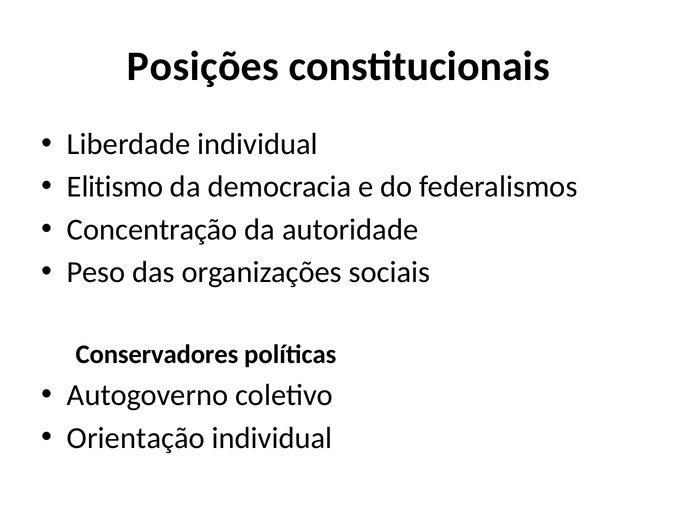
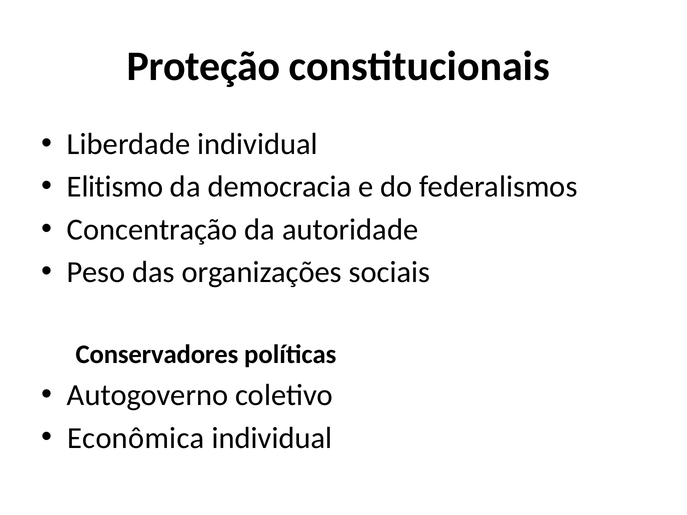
Posições: Posições -> Proteção (203, 67)
Orientação: Orientação -> Econômica (136, 438)
